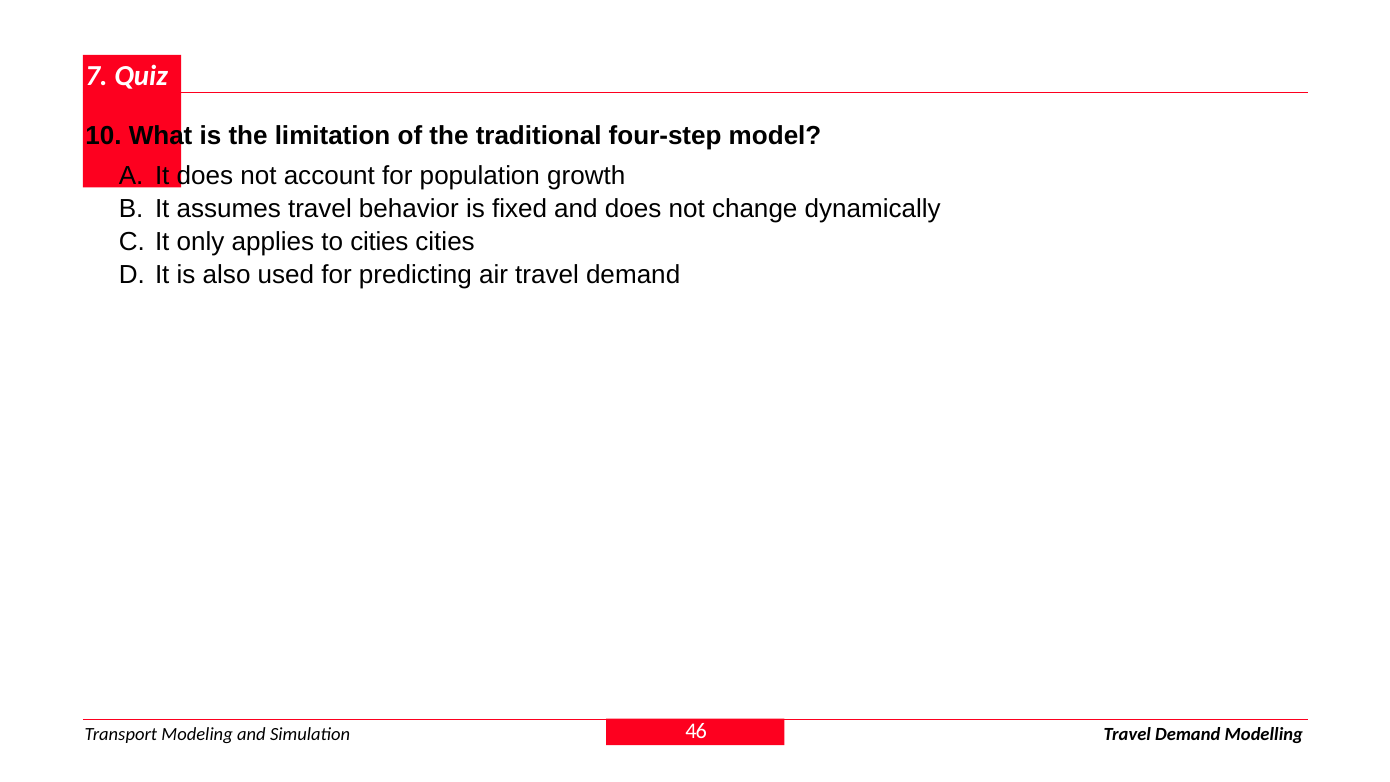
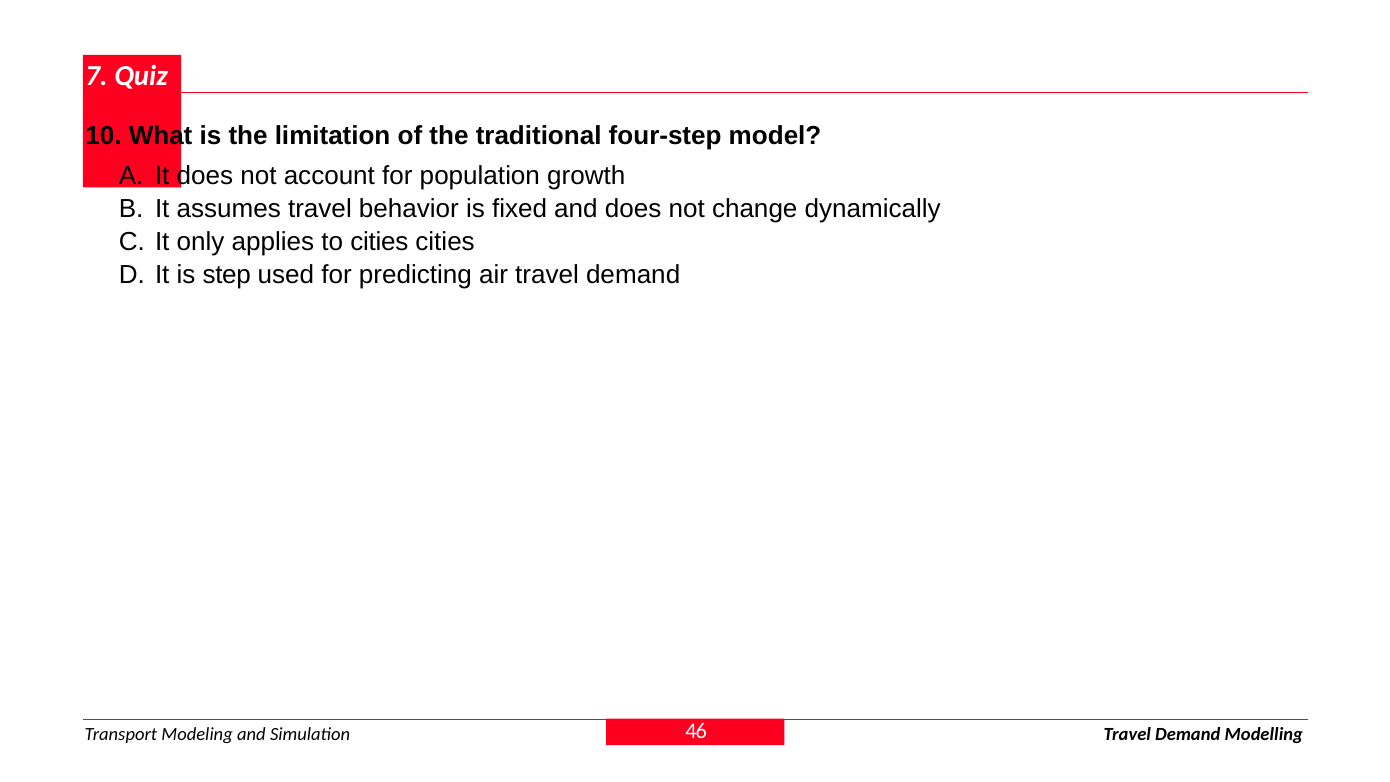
also: also -> step (227, 275)
